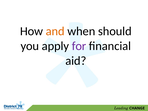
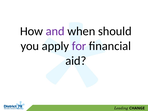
and colour: orange -> purple (55, 31)
